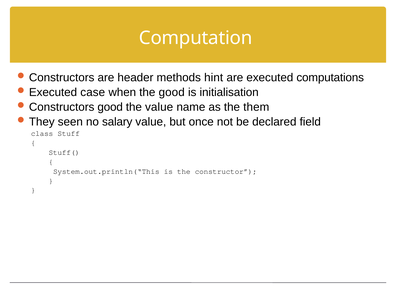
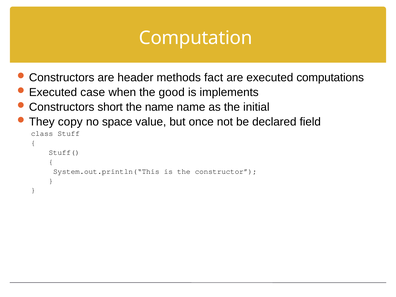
hint: hint -> fact (214, 77)
initialisation: initialisation -> implements (229, 92)
good: good -> short (110, 107)
the value: value -> name (159, 107)
them: them -> initial (256, 107)
seen: seen -> copy (70, 122)
salary: salary -> space (117, 122)
